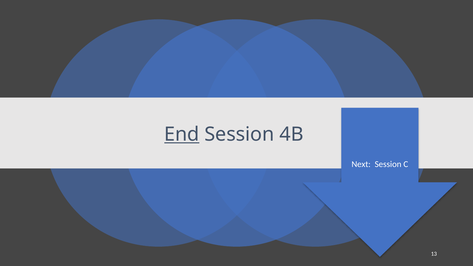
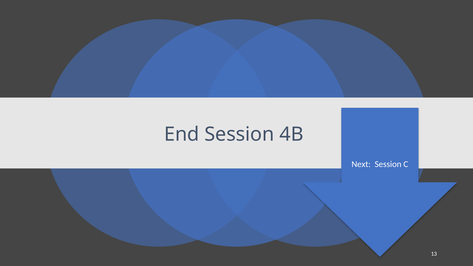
End underline: present -> none (182, 134)
